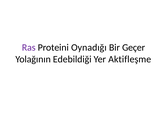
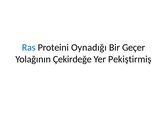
Ras colour: purple -> blue (29, 47)
Edebildiği: Edebildiği -> Çekirdeğe (72, 59)
Aktifleşme: Aktifleşme -> Pekiştirmiş (130, 59)
